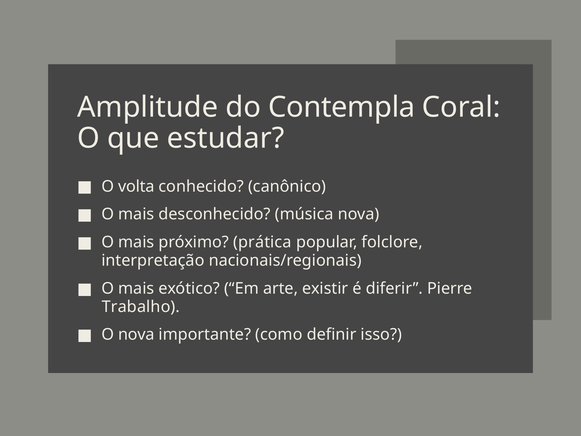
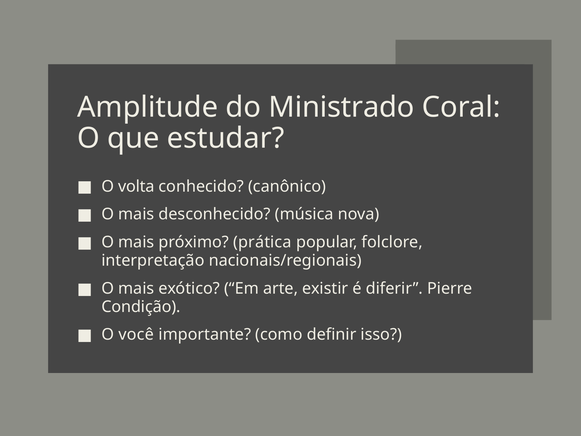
Contempla: Contempla -> Ministrado (342, 107)
Trabalho: Trabalho -> Condição (141, 307)
O nova: nova -> você (136, 334)
